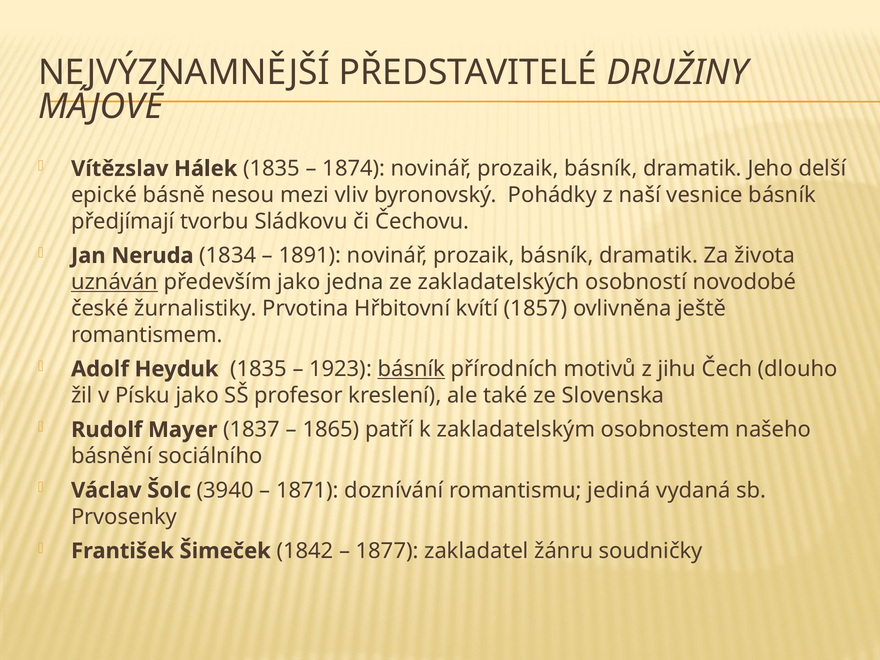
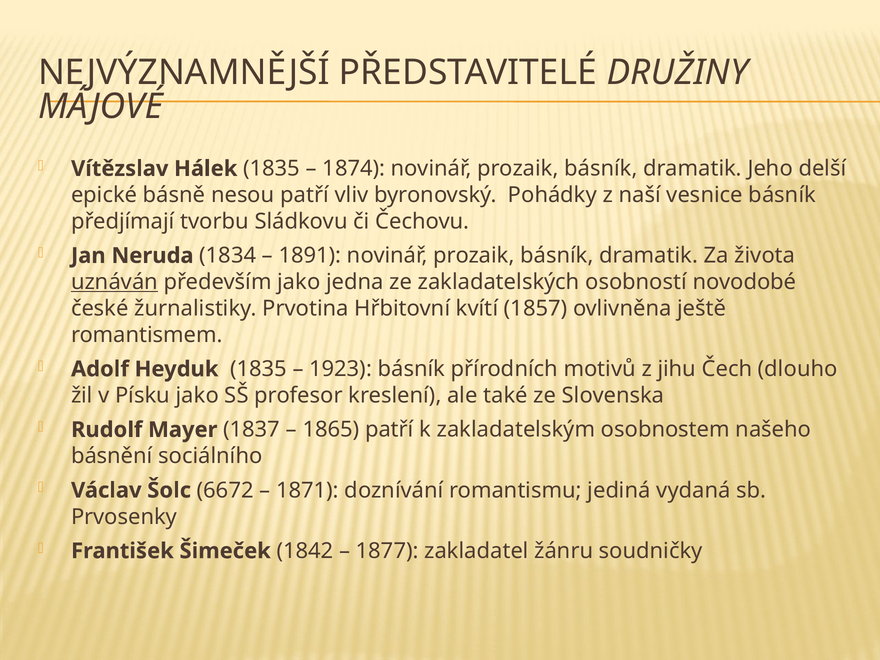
nesou mezi: mezi -> patří (305, 195)
básník underline: present -> none (411, 369)
3940: 3940 -> 6672 (225, 490)
